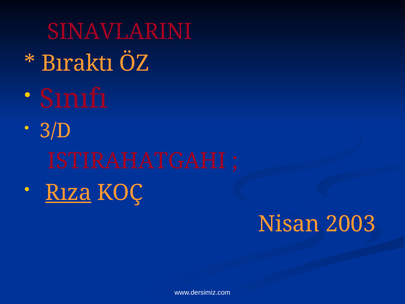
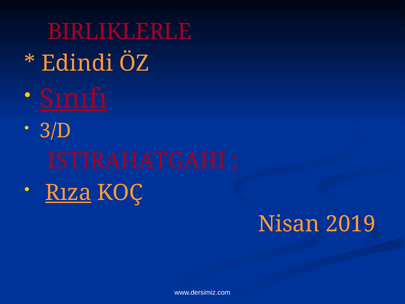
SINAVLARINI: SINAVLARINI -> BIRLIKLERLE (120, 32)
Bıraktı: Bıraktı -> Edindi (77, 63)
Sınıfı underline: none -> present (73, 99)
2003: 2003 -> 2019 (351, 224)
